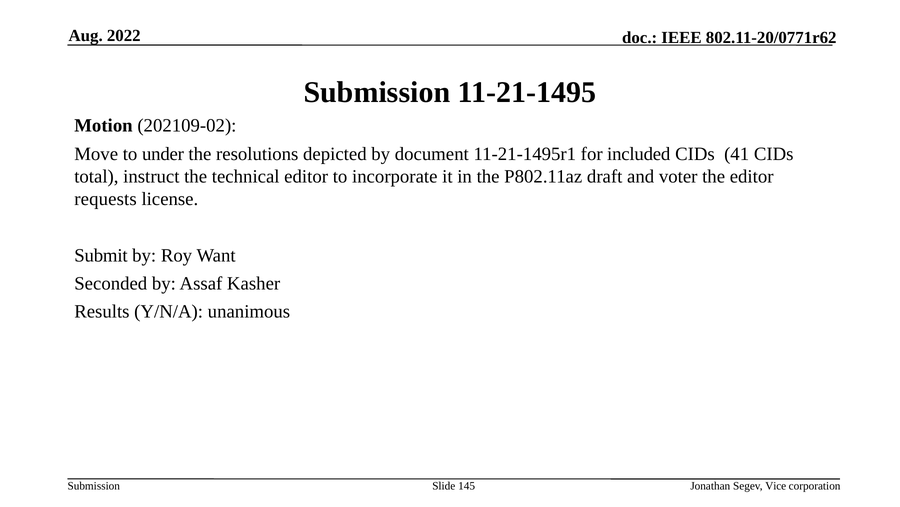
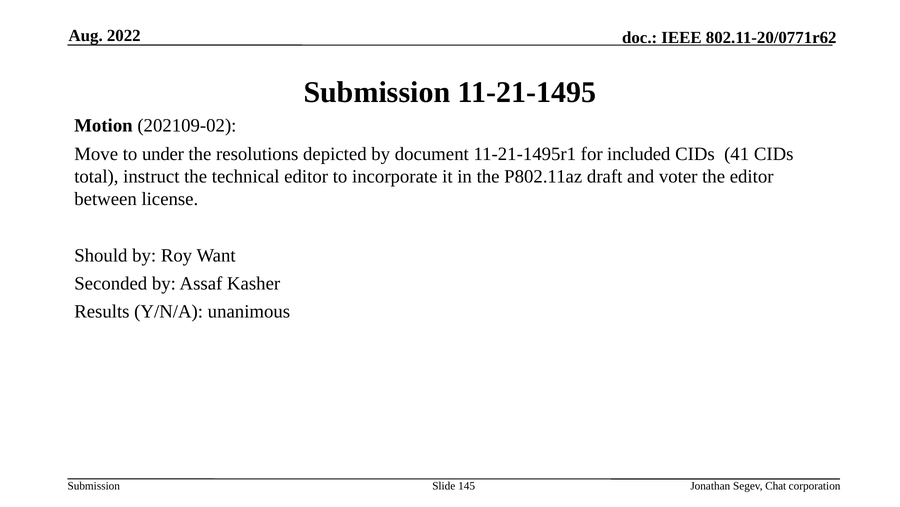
requests: requests -> between (106, 199)
Submit: Submit -> Should (101, 255)
Vice: Vice -> Chat (776, 486)
